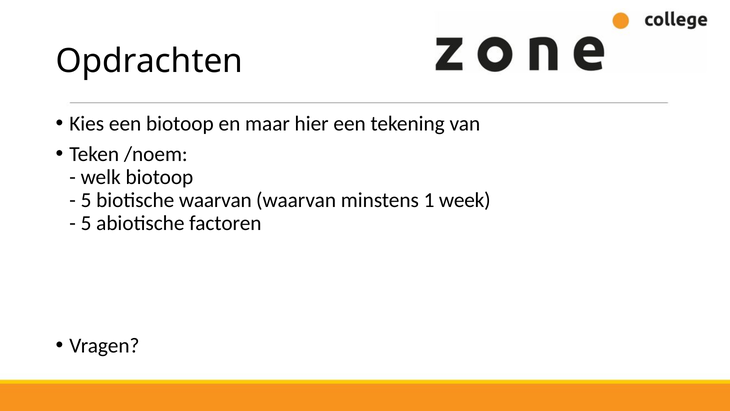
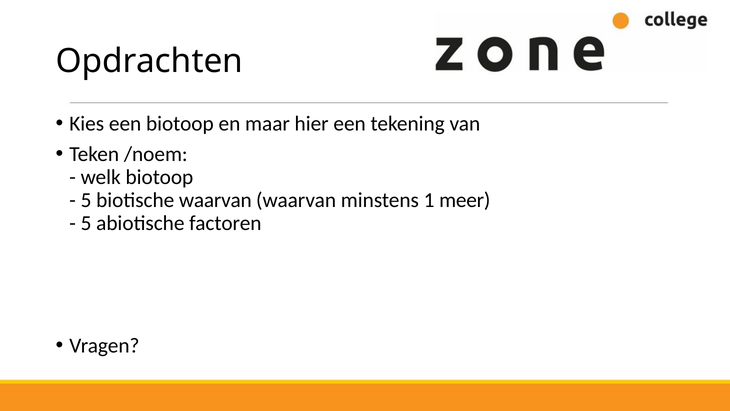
week: week -> meer (465, 200)
